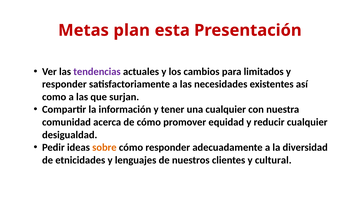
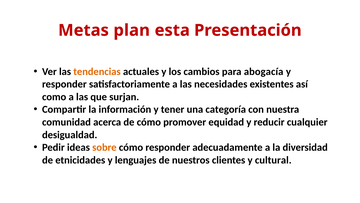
tendencias colour: purple -> orange (97, 71)
limitados: limitados -> abogacía (264, 71)
una cualquier: cualquier -> categoría (226, 109)
